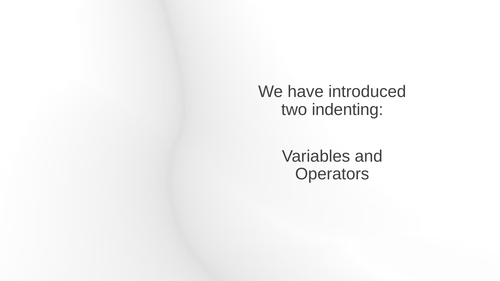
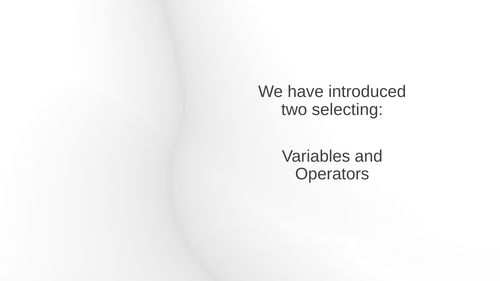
indenting: indenting -> selecting (347, 110)
